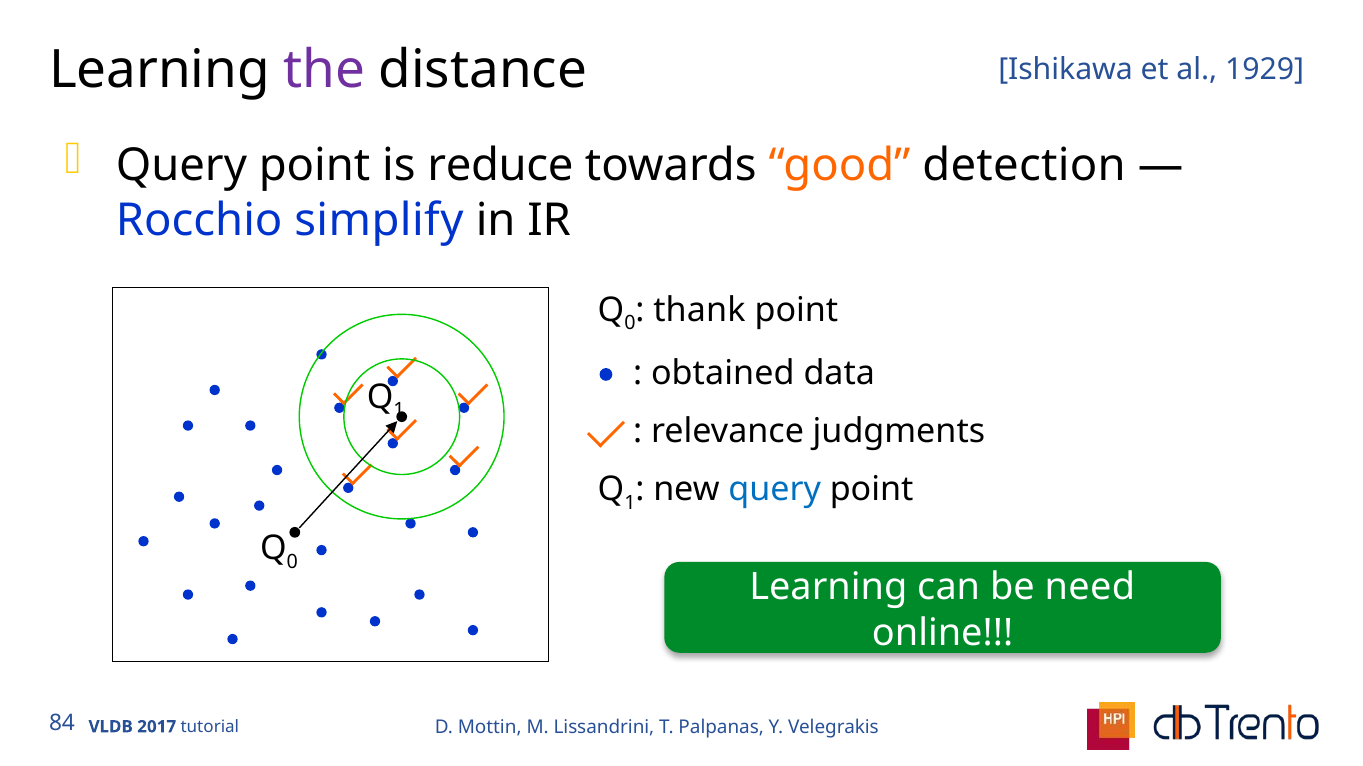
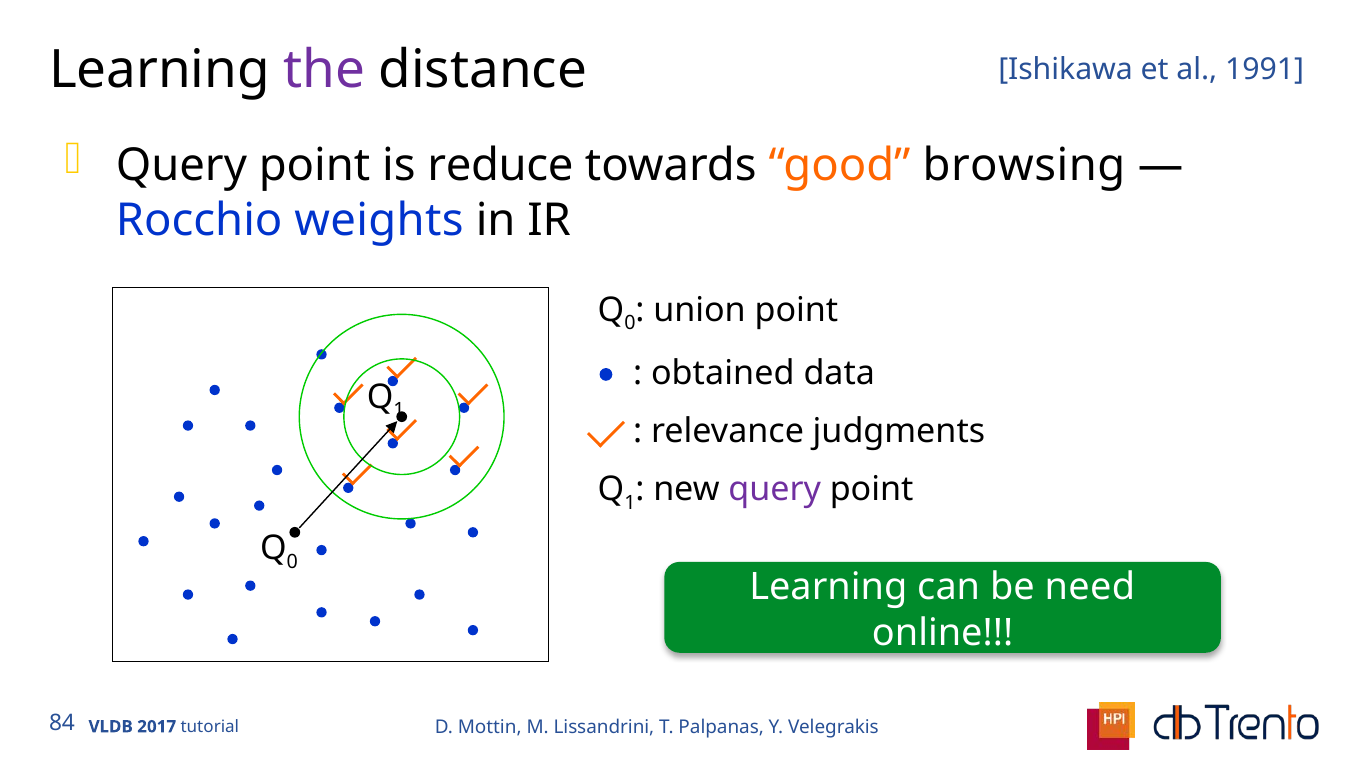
1929: 1929 -> 1991 (1265, 69)
detection: detection -> browsing (1024, 166)
simplify: simplify -> weights (379, 221)
thank: thank -> union (700, 311)
query colour: blue -> purple (775, 490)
